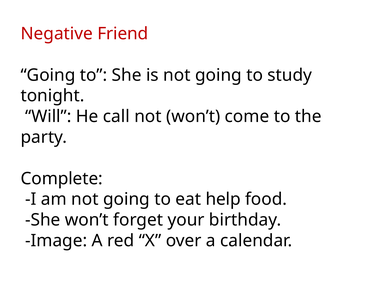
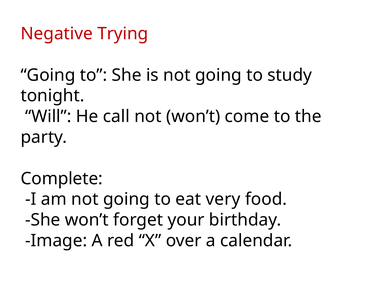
Friend: Friend -> Trying (123, 34)
help: help -> very (223, 199)
